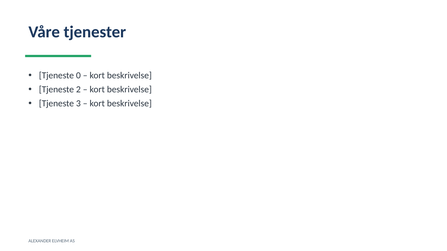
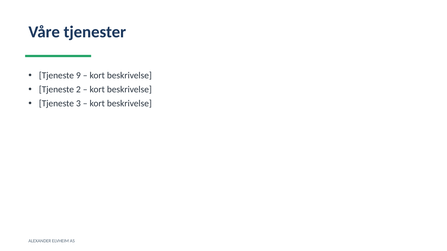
0: 0 -> 9 (78, 76)
